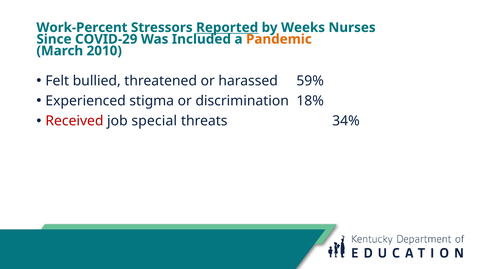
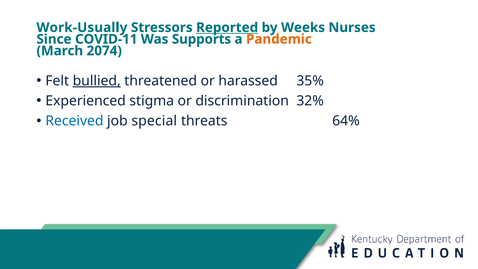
Work-Percent: Work-Percent -> Work-Usually (82, 28)
COVID-29: COVID-29 -> COVID-11 (106, 39)
Included: Included -> Supports (202, 39)
2010: 2010 -> 2074 (104, 51)
bullied underline: none -> present (97, 81)
59%: 59% -> 35% (310, 81)
18%: 18% -> 32% (310, 101)
Received colour: red -> blue (74, 121)
34%: 34% -> 64% (346, 121)
